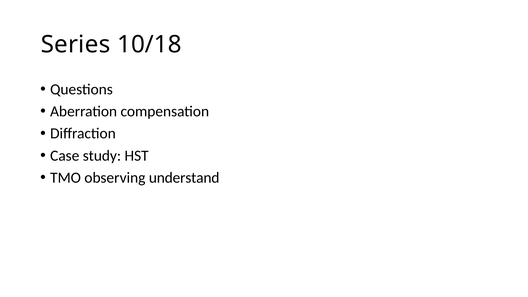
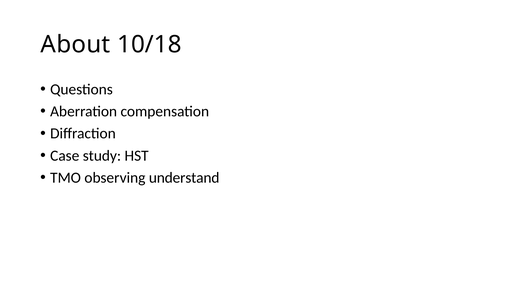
Series: Series -> About (75, 44)
